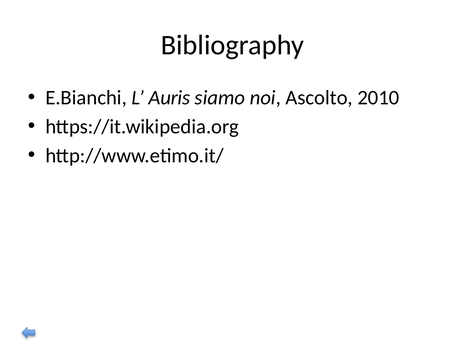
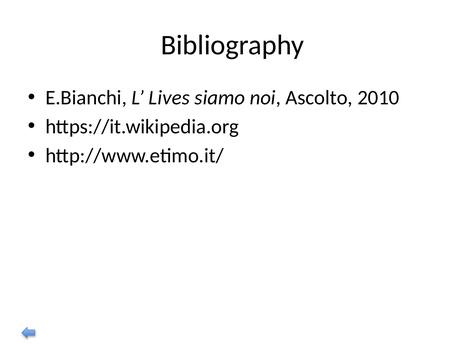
Auris: Auris -> Lives (169, 98)
